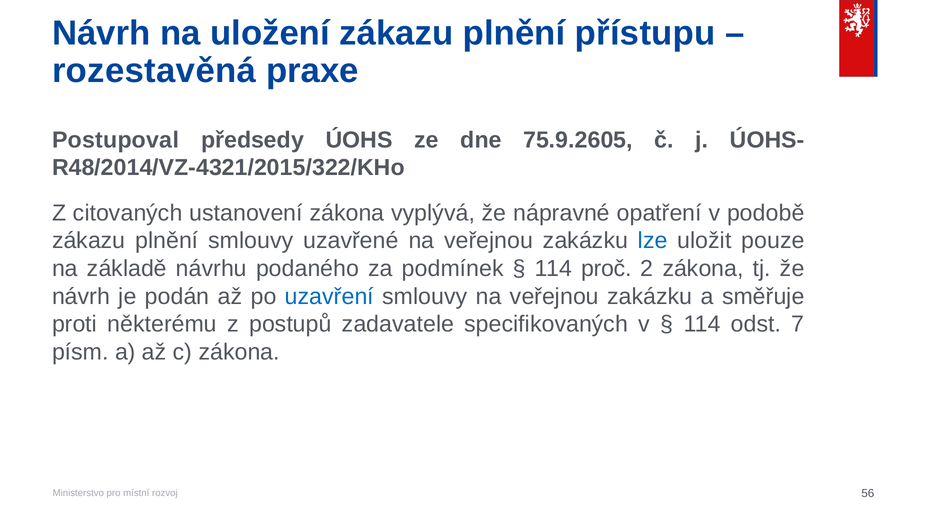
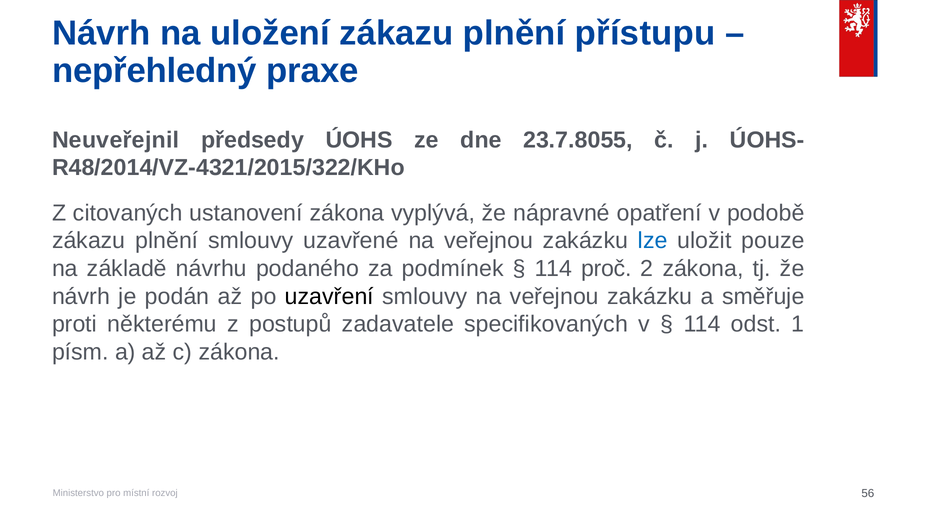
rozestavěná: rozestavěná -> nepřehledný (154, 71)
Postupoval: Postupoval -> Neuveřejnil (116, 140)
75.9.2605: 75.9.2605 -> 23.7.8055 (578, 140)
uzavření colour: blue -> black (329, 297)
7: 7 -> 1 (798, 324)
